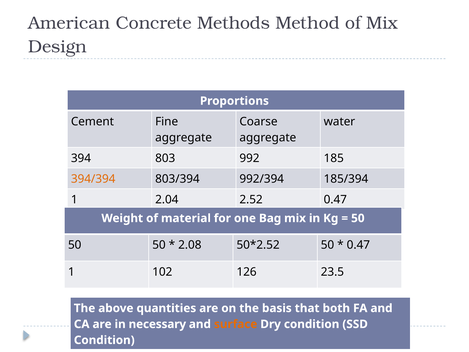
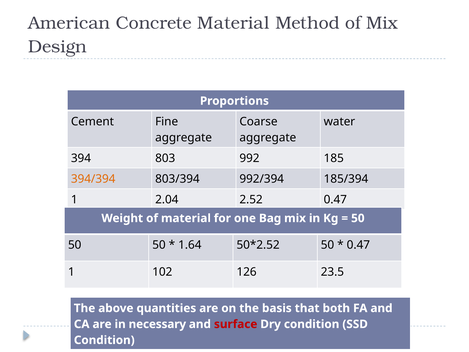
Concrete Methods: Methods -> Material (233, 23)
2.08: 2.08 -> 1.64 (190, 245)
surface colour: orange -> red (236, 324)
